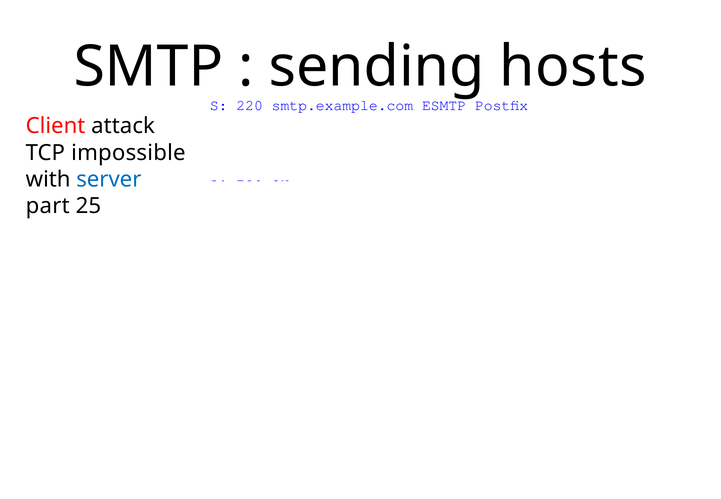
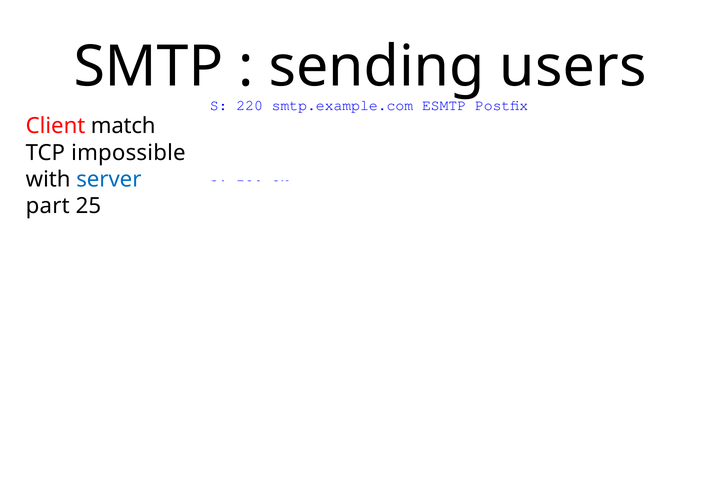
hosts: hosts -> users (573, 67)
attack: attack -> match (123, 126)
